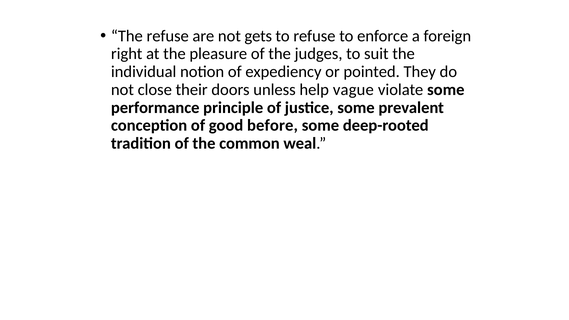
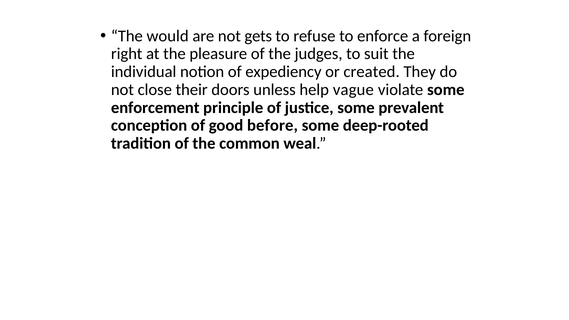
The refuse: refuse -> would (168, 36)
pointed: pointed -> created (372, 72)
performance: performance -> enforcement (155, 108)
